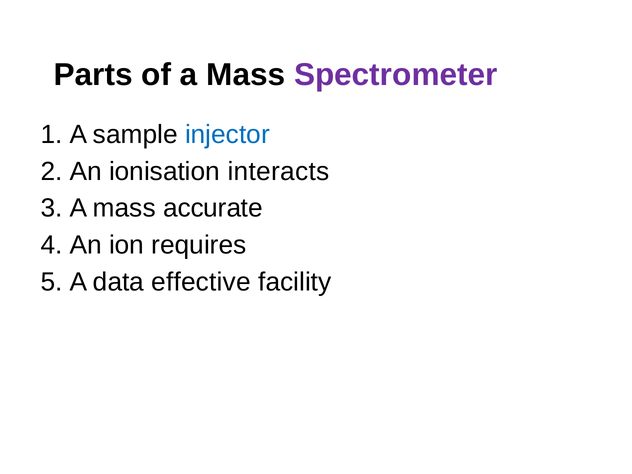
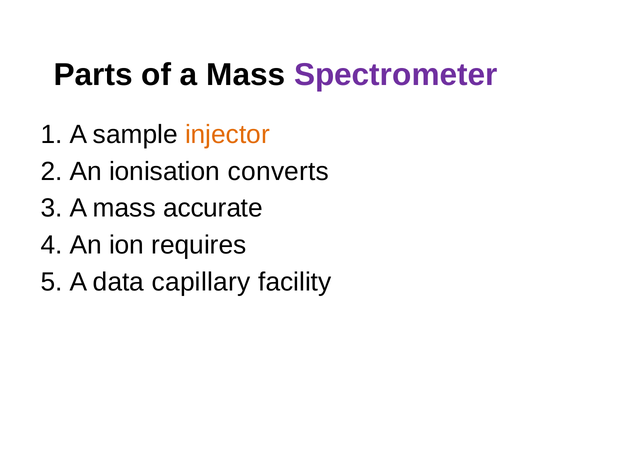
injector colour: blue -> orange (227, 135)
interacts: interacts -> converts (278, 171)
effective: effective -> capillary (201, 282)
